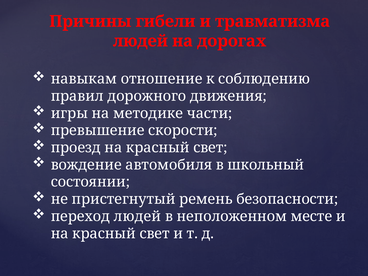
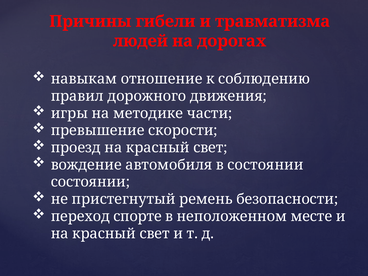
в школьный: школьный -> состоянии (266, 165)
переход людей: людей -> спорте (138, 216)
